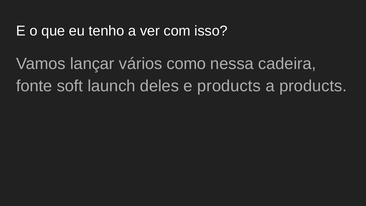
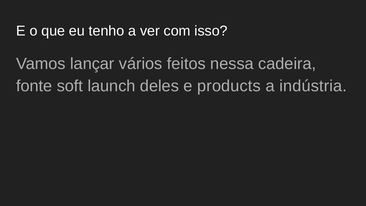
como: como -> feitos (186, 64)
a products: products -> indústria (313, 86)
